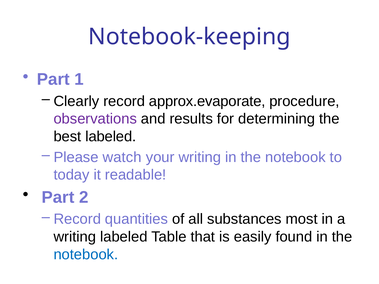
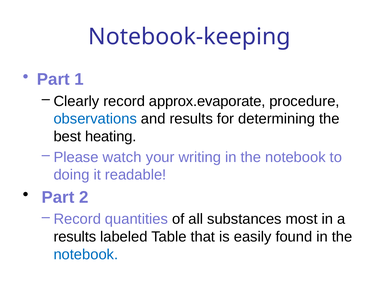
observations colour: purple -> blue (95, 119)
best labeled: labeled -> heating (111, 137)
today: today -> doing (72, 175)
writing: writing -> results (75, 237)
